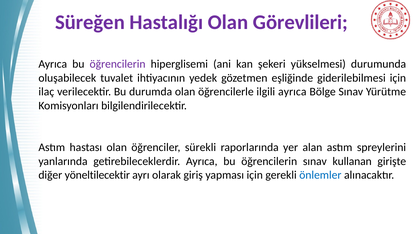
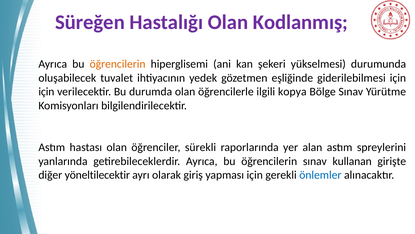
Görevlileri: Görevlileri -> Kodlanmış (300, 22)
öğrencilerin colour: purple -> orange (118, 64)
ilaç: ilaç -> için (46, 92)
ilgili ayrıca: ayrıca -> kopya (292, 92)
